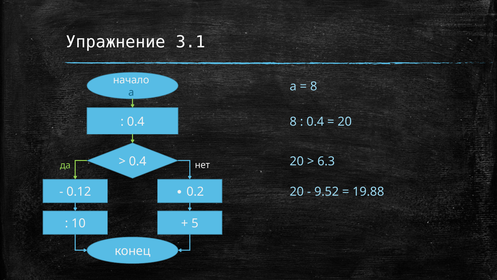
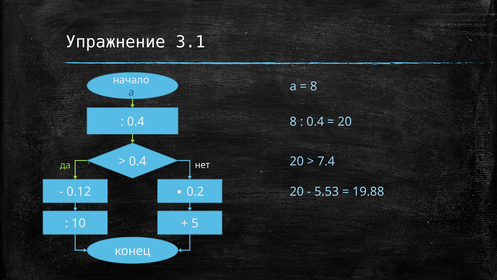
6.3: 6.3 -> 7.4 (326, 161)
9.52: 9.52 -> 5.53 (327, 191)
